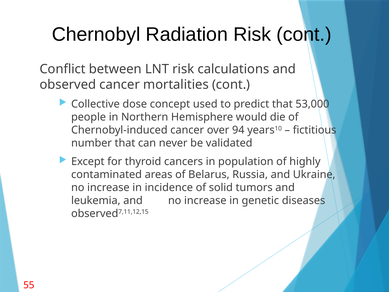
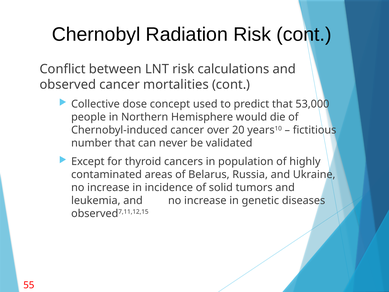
94: 94 -> 20 (238, 130)
